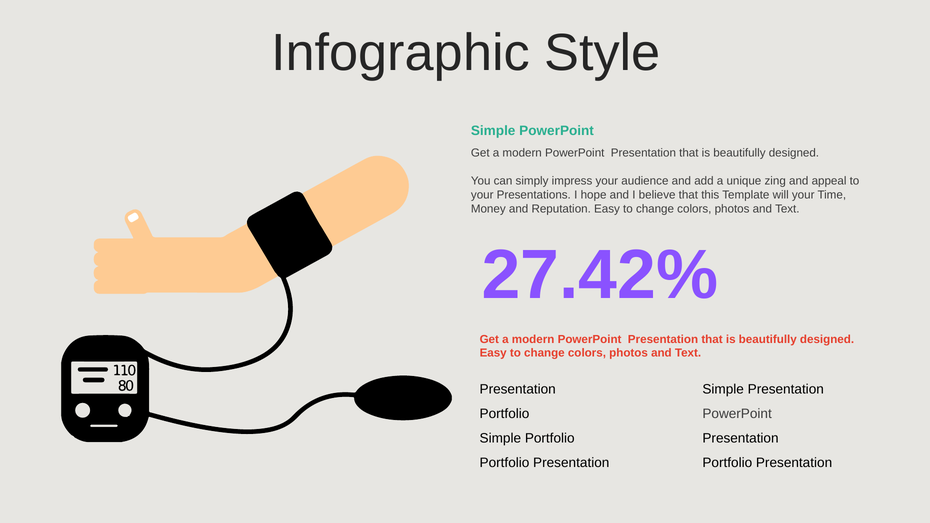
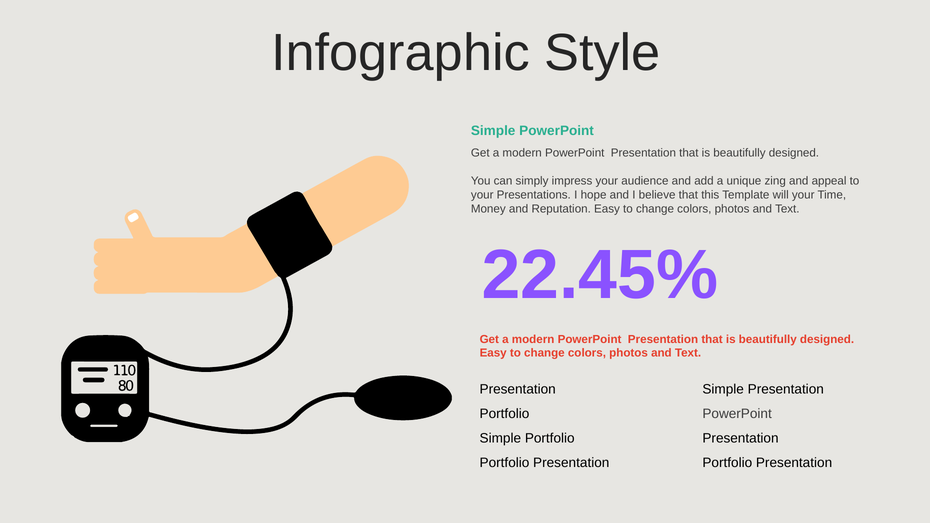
27.42%: 27.42% -> 22.45% (600, 275)
